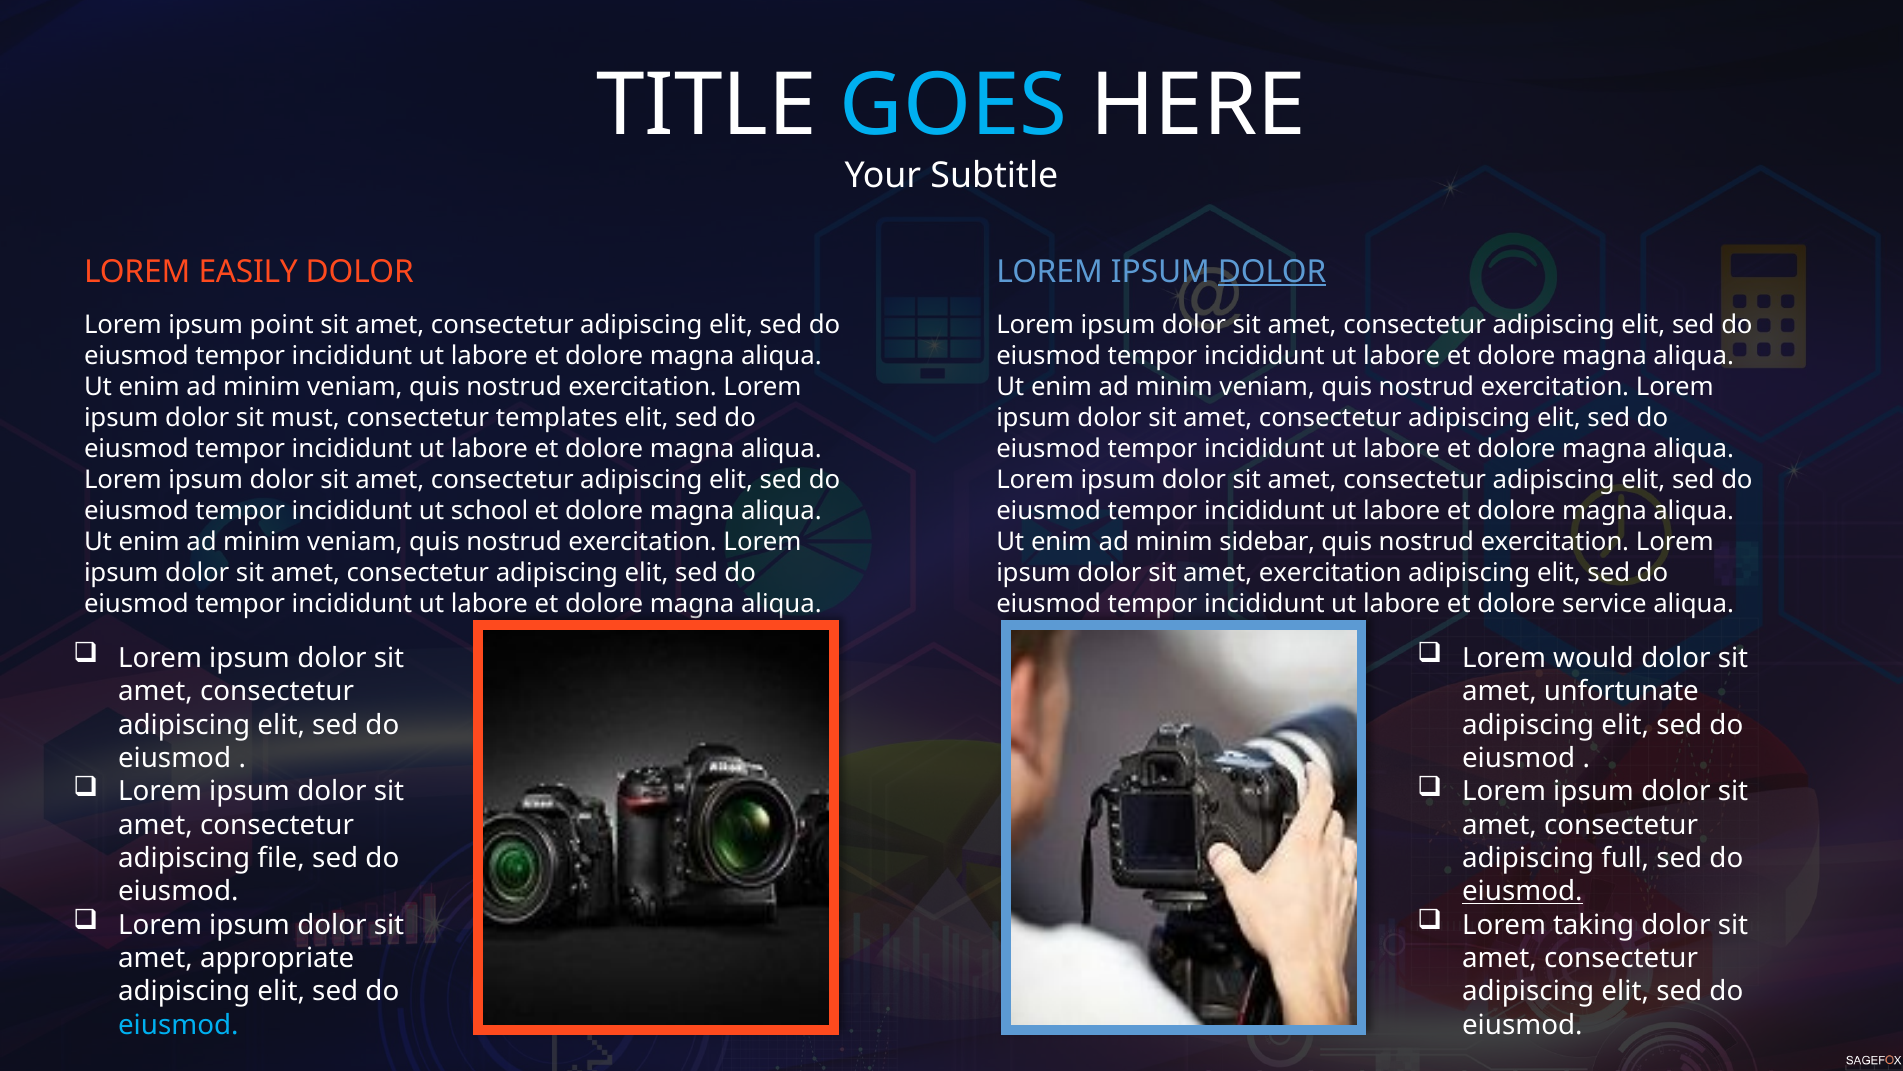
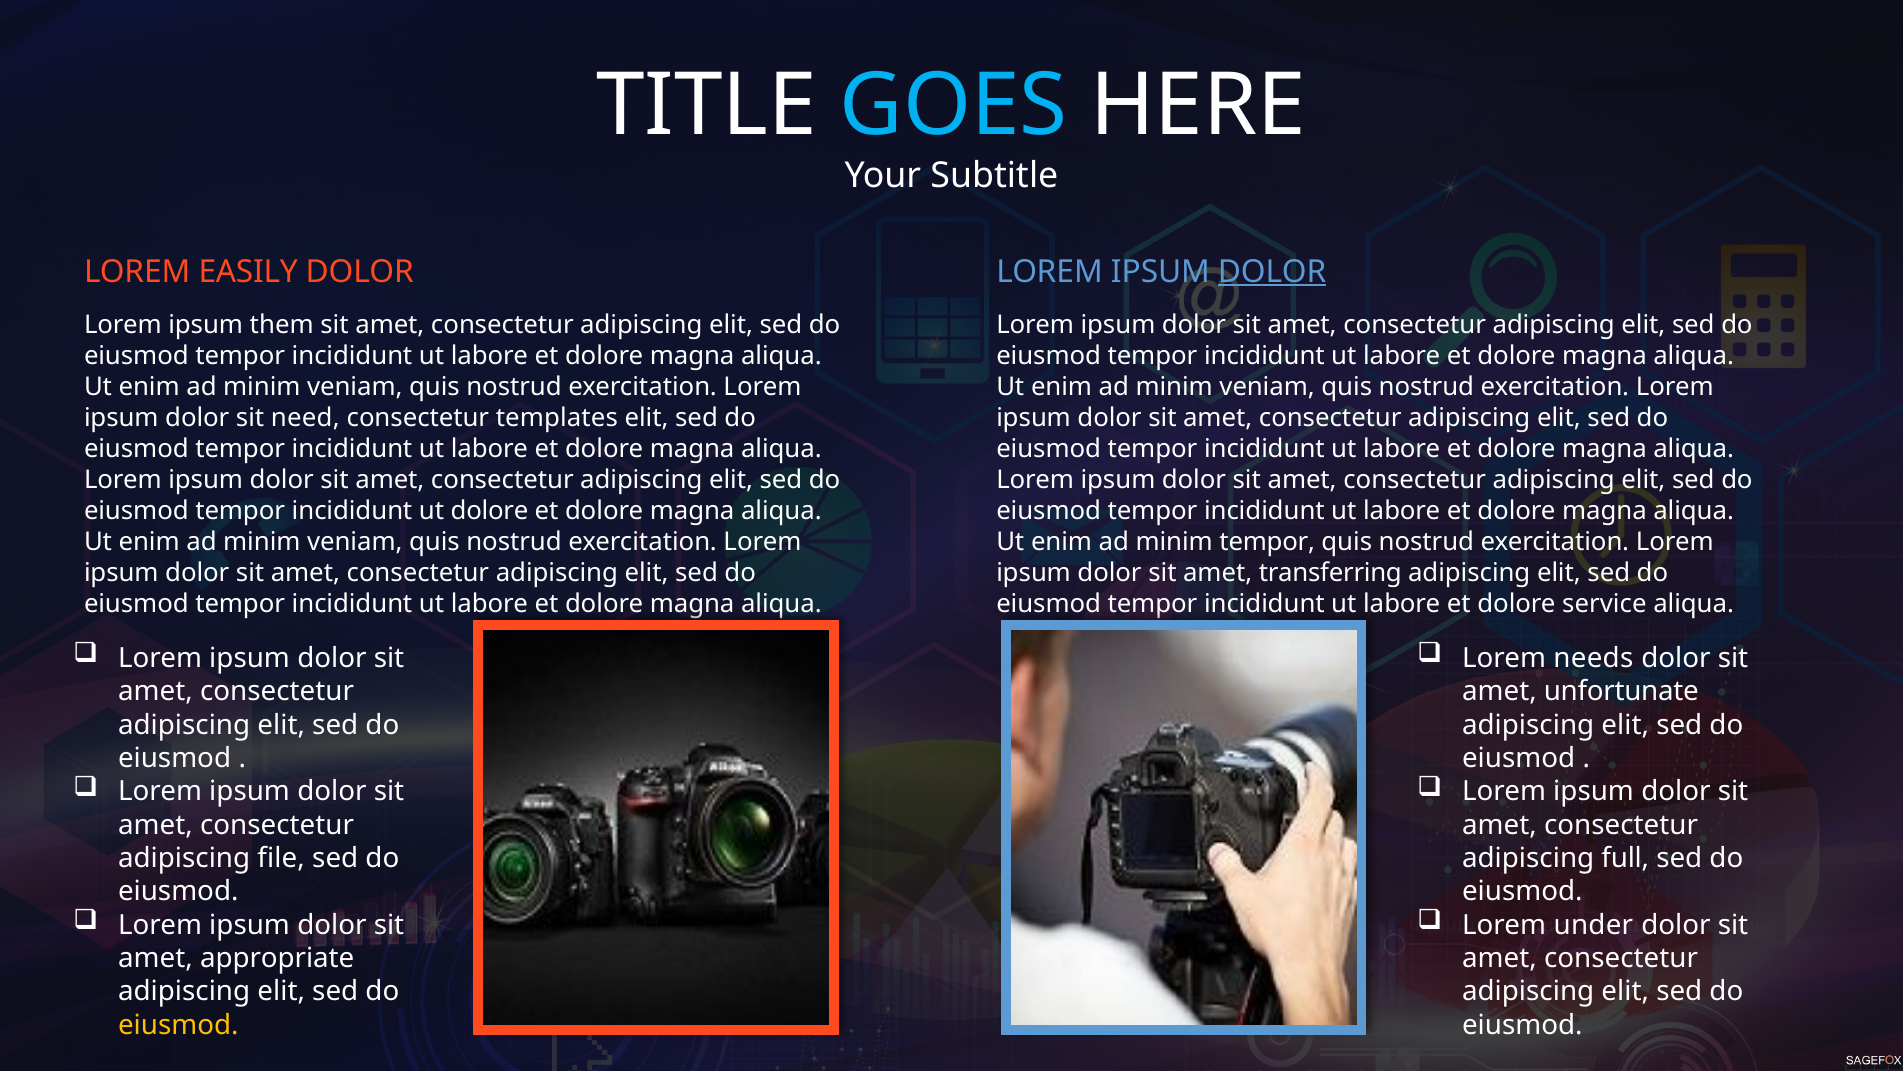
point: point -> them (282, 325)
must: must -> need (305, 417)
ut school: school -> dolore (489, 510)
minim sidebar: sidebar -> tempor (1267, 541)
amet exercitation: exercitation -> transferring (1330, 572)
would: would -> needs (1593, 658)
eiusmod underline: present -> none (1522, 891)
taking: taking -> under (1593, 925)
eiusmod colour: light blue -> yellow (178, 1025)
